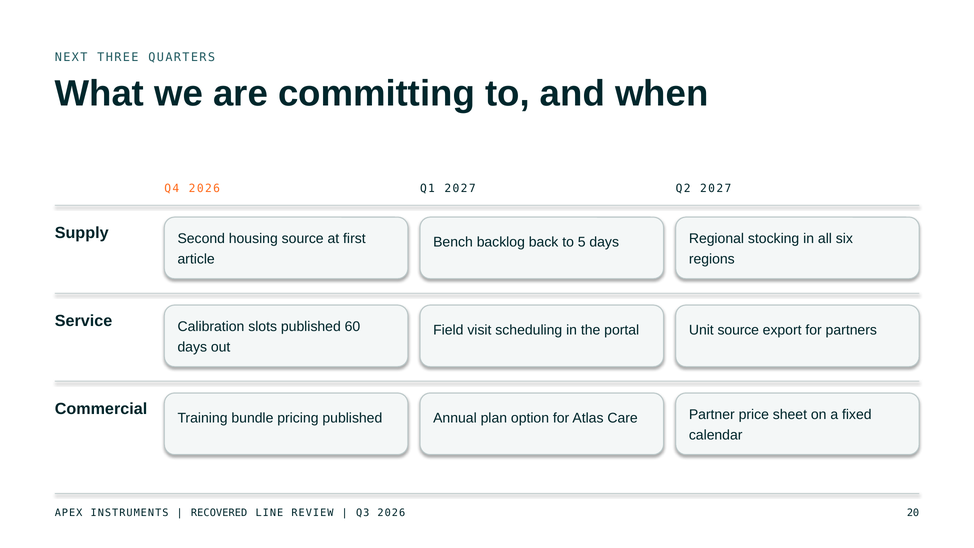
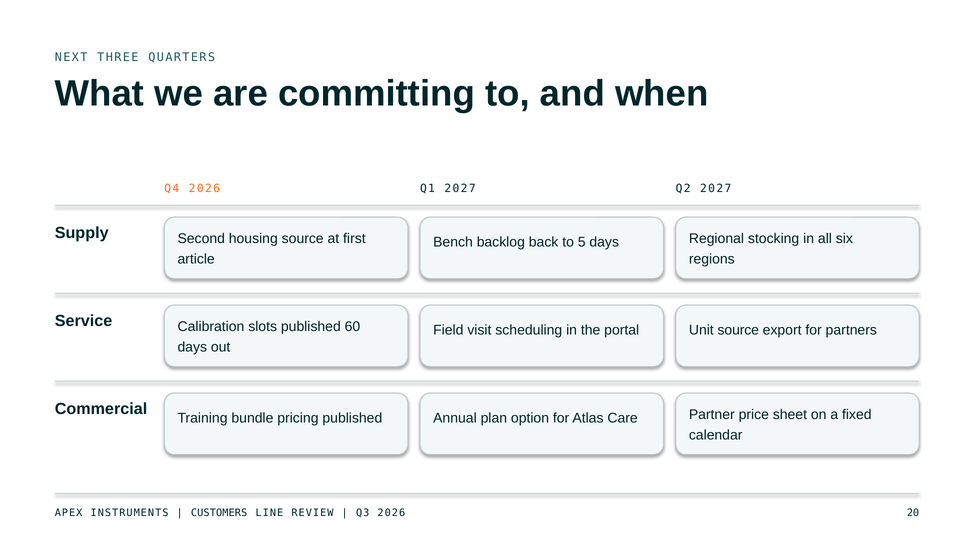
RECOVERED: RECOVERED -> CUSTOMERS (219, 513)
